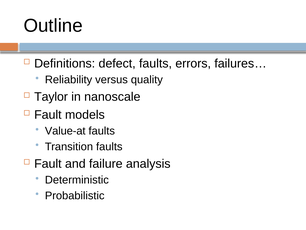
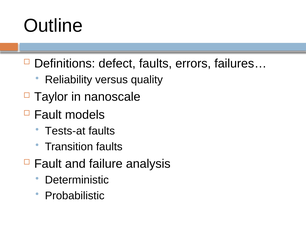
Value-at: Value-at -> Tests-at (65, 131)
